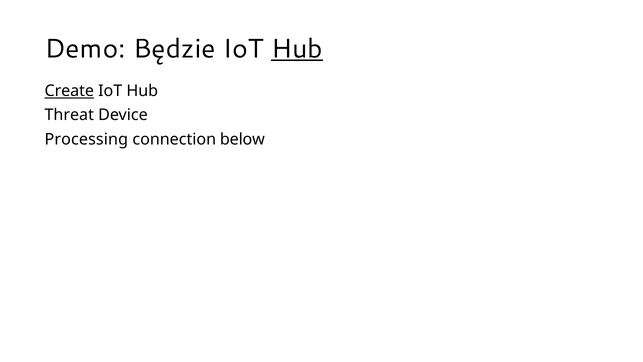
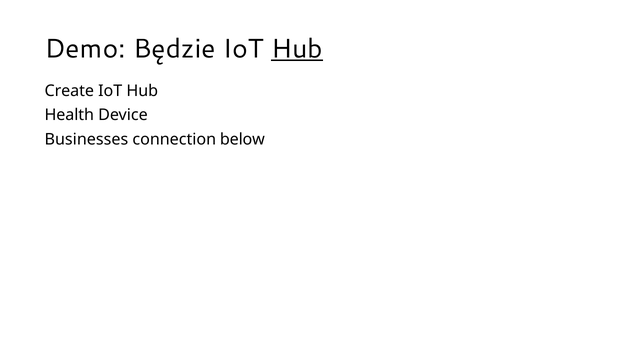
Create underline: present -> none (69, 91)
Threat: Threat -> Health (69, 115)
Processing: Processing -> Businesses (86, 139)
